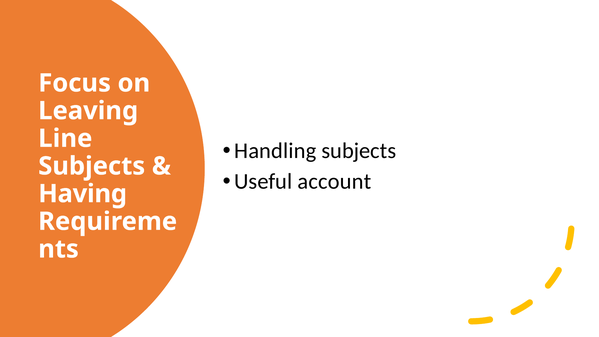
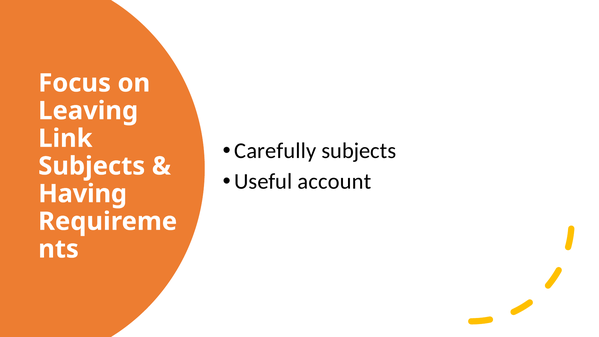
Line: Line -> Link (65, 138)
Handling: Handling -> Carefully (275, 151)
